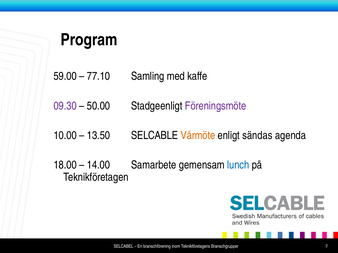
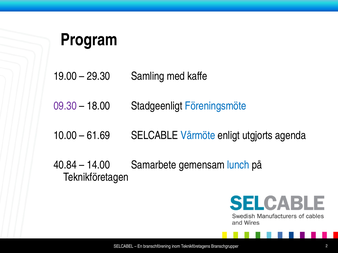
59.00: 59.00 -> 19.00 (65, 76)
77.10: 77.10 -> 29.30 (98, 76)
50.00: 50.00 -> 18.00 (98, 106)
Föreningsmöte colour: purple -> blue (216, 106)
13.50: 13.50 -> 61.69 (98, 136)
Vårmöte colour: orange -> blue (198, 136)
sändas: sändas -> utgjorts (257, 136)
18.00: 18.00 -> 40.84 (65, 165)
